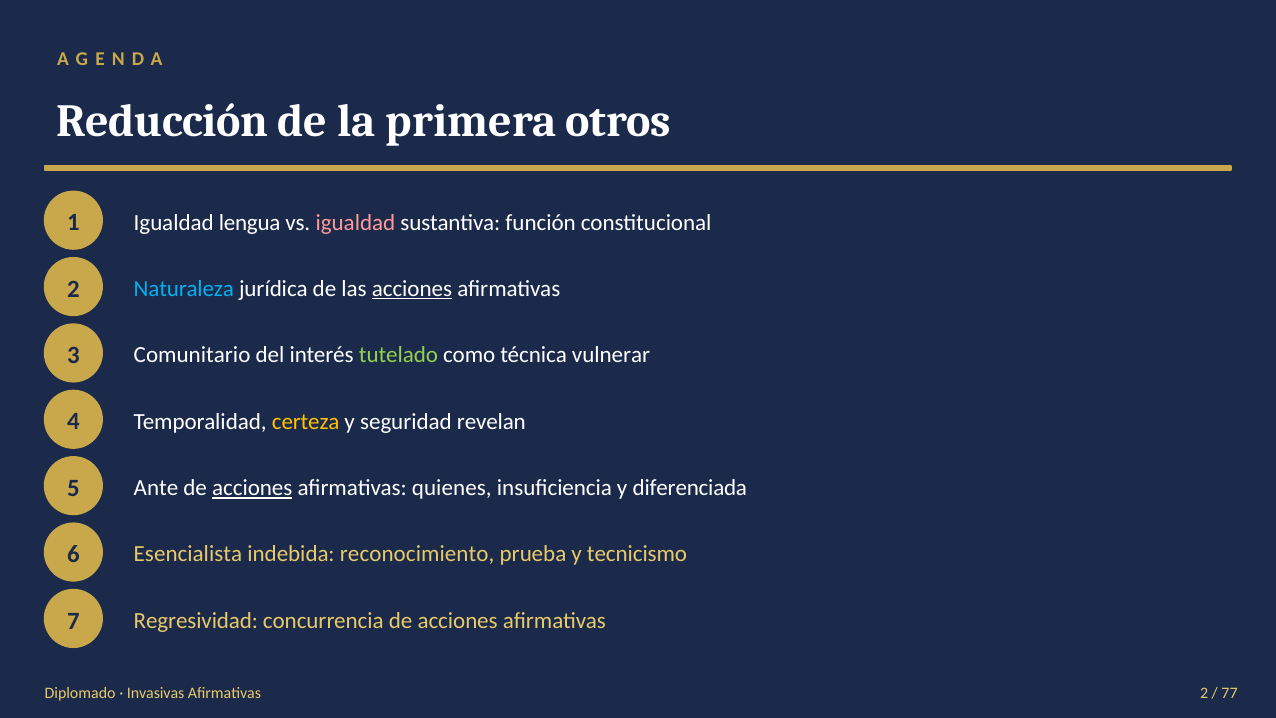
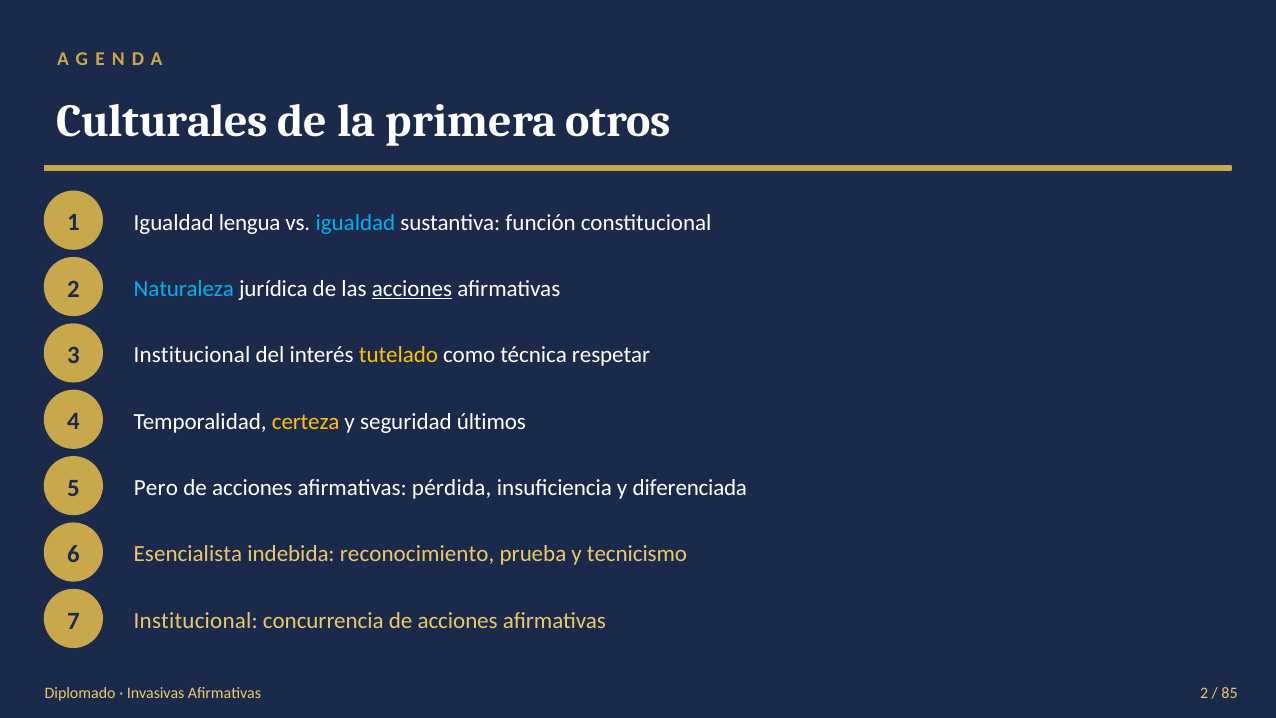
Reducción: Reducción -> Culturales (162, 121)
igualdad colour: pink -> light blue (355, 222)
3 Comunitario: Comunitario -> Institucional (192, 355)
tutelado colour: light green -> yellow (398, 355)
vulnerar: vulnerar -> respetar (611, 355)
revelan: revelan -> últimos (491, 421)
Ante: Ante -> Pero (156, 488)
acciones underline: present -> none (252, 488)
quienes: quienes -> pérdida (452, 488)
7 Regresividad: Regresividad -> Institucional (196, 620)
77: 77 -> 85 (1230, 693)
